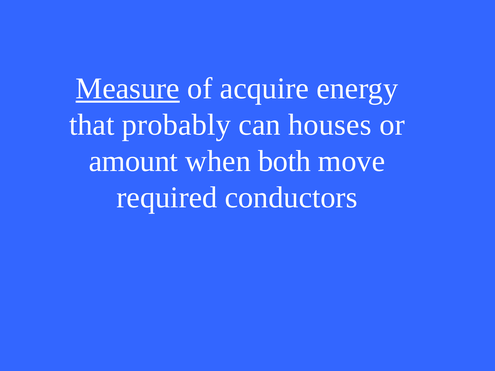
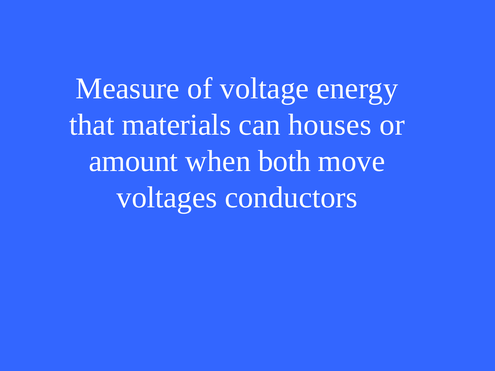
Measure underline: present -> none (128, 89)
acquire: acquire -> voltage (264, 89)
probably: probably -> materials (177, 125)
required: required -> voltages (167, 198)
